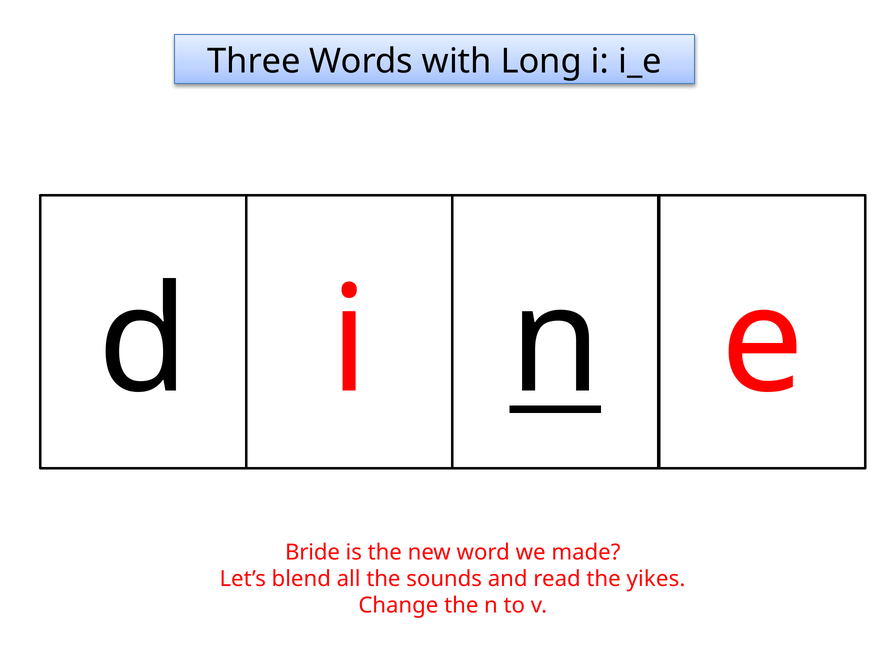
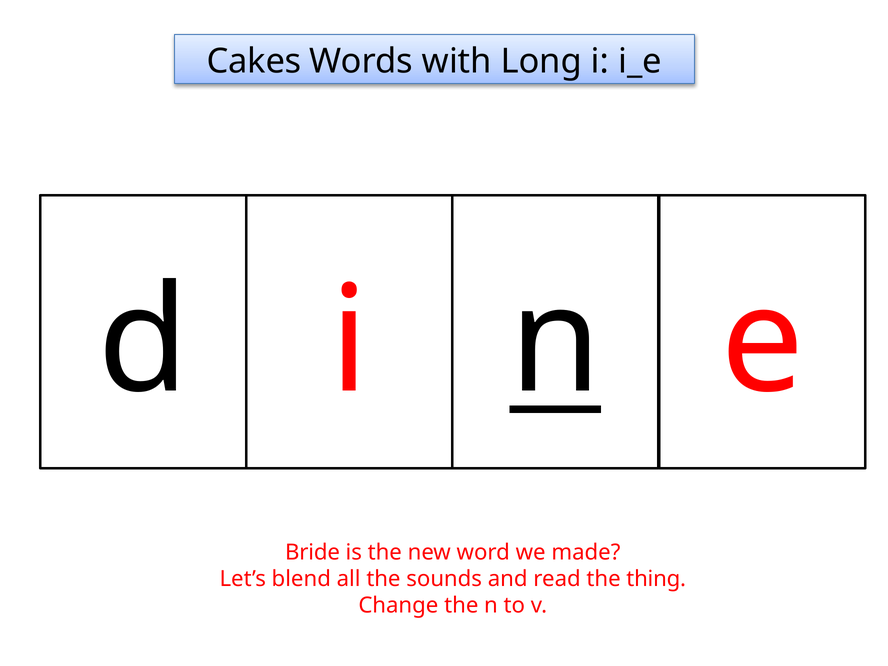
Three: Three -> Cakes (254, 61)
yikes: yikes -> thing (656, 579)
